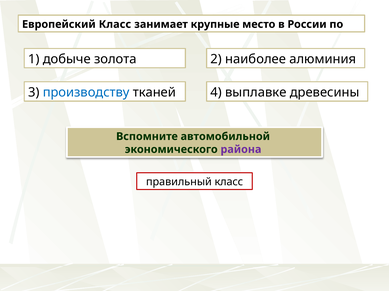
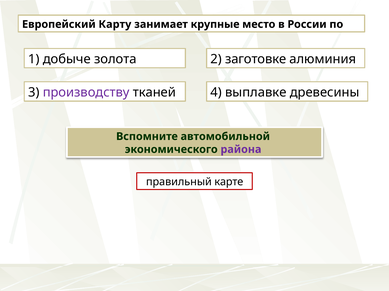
Европейский Класс: Класс -> Карту (115, 24)
наиболее: наиболее -> заготовке (256, 59)
производству colour: blue -> purple (86, 93)
правильный класс: класс -> карте (229, 182)
